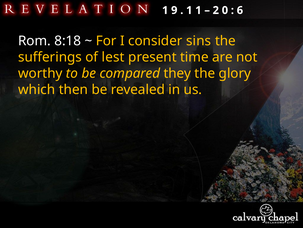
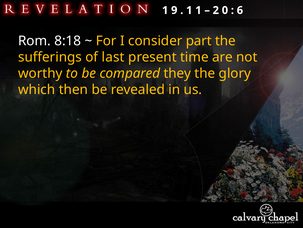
sins: sins -> part (199, 41)
lest: lest -> last (113, 57)
